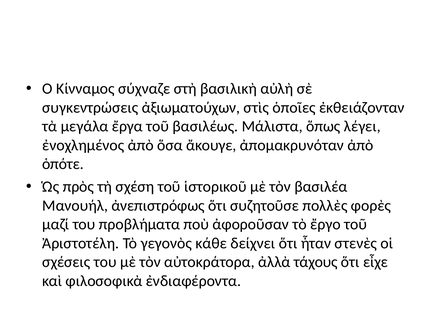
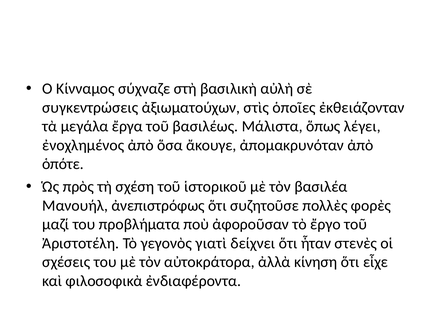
κάθε: κάθε -> γιατὶ (211, 243)
τάχους: τάχους -> κίνηση (316, 262)
